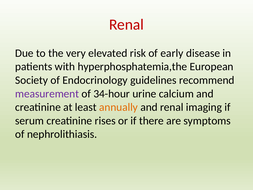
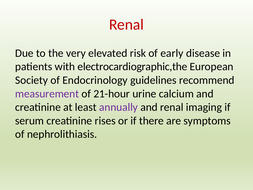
hyperphosphatemia,the: hyperphosphatemia,the -> electrocardiographic,the (132, 67)
34-hour: 34-hour -> 21-hour (112, 94)
annually colour: orange -> purple (118, 107)
